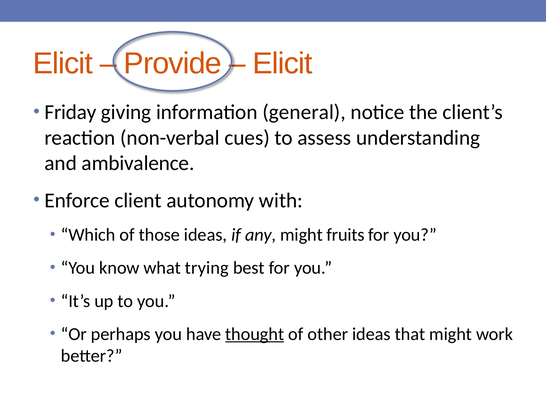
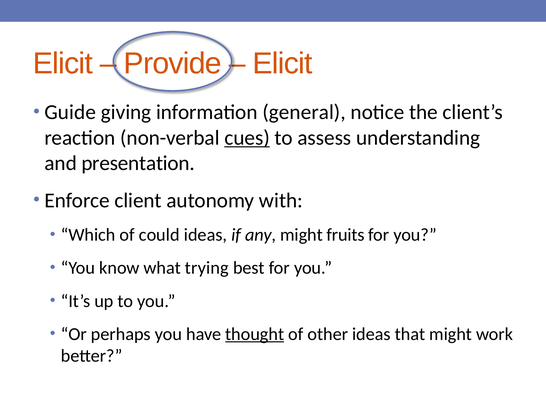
Friday: Friday -> Guide (70, 112)
cues underline: none -> present (247, 138)
ambivalence: ambivalence -> presentation (138, 163)
those: those -> could (159, 235)
